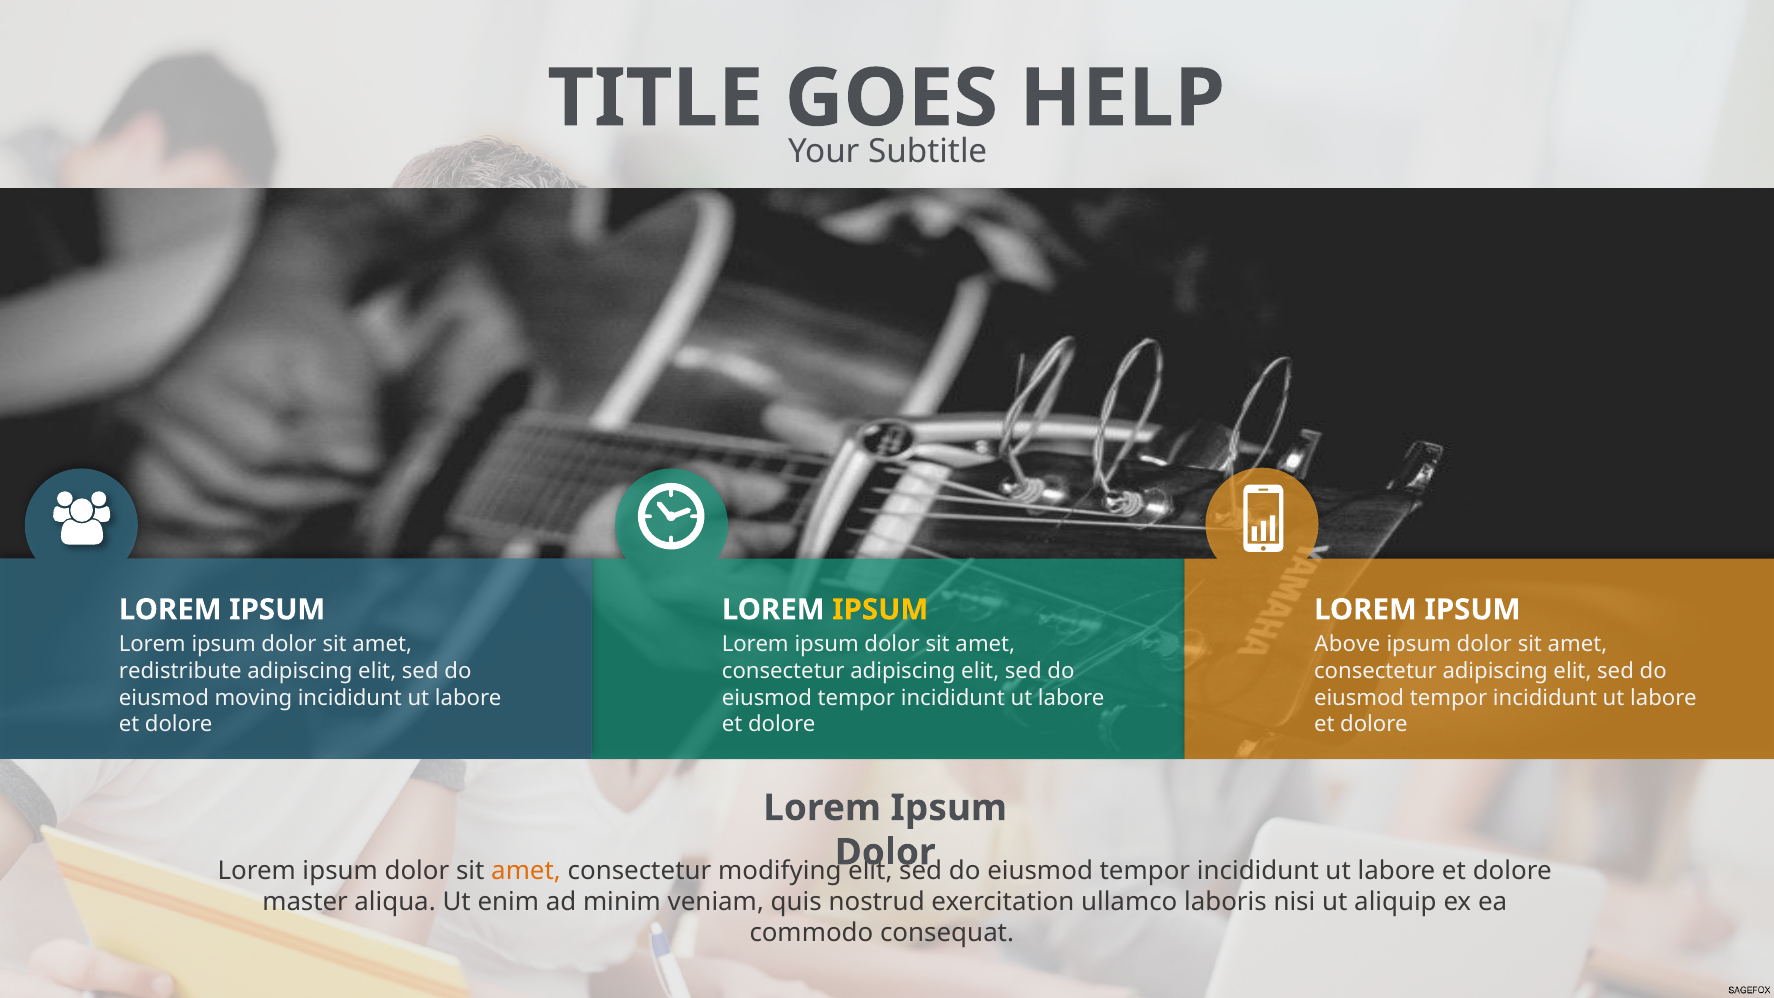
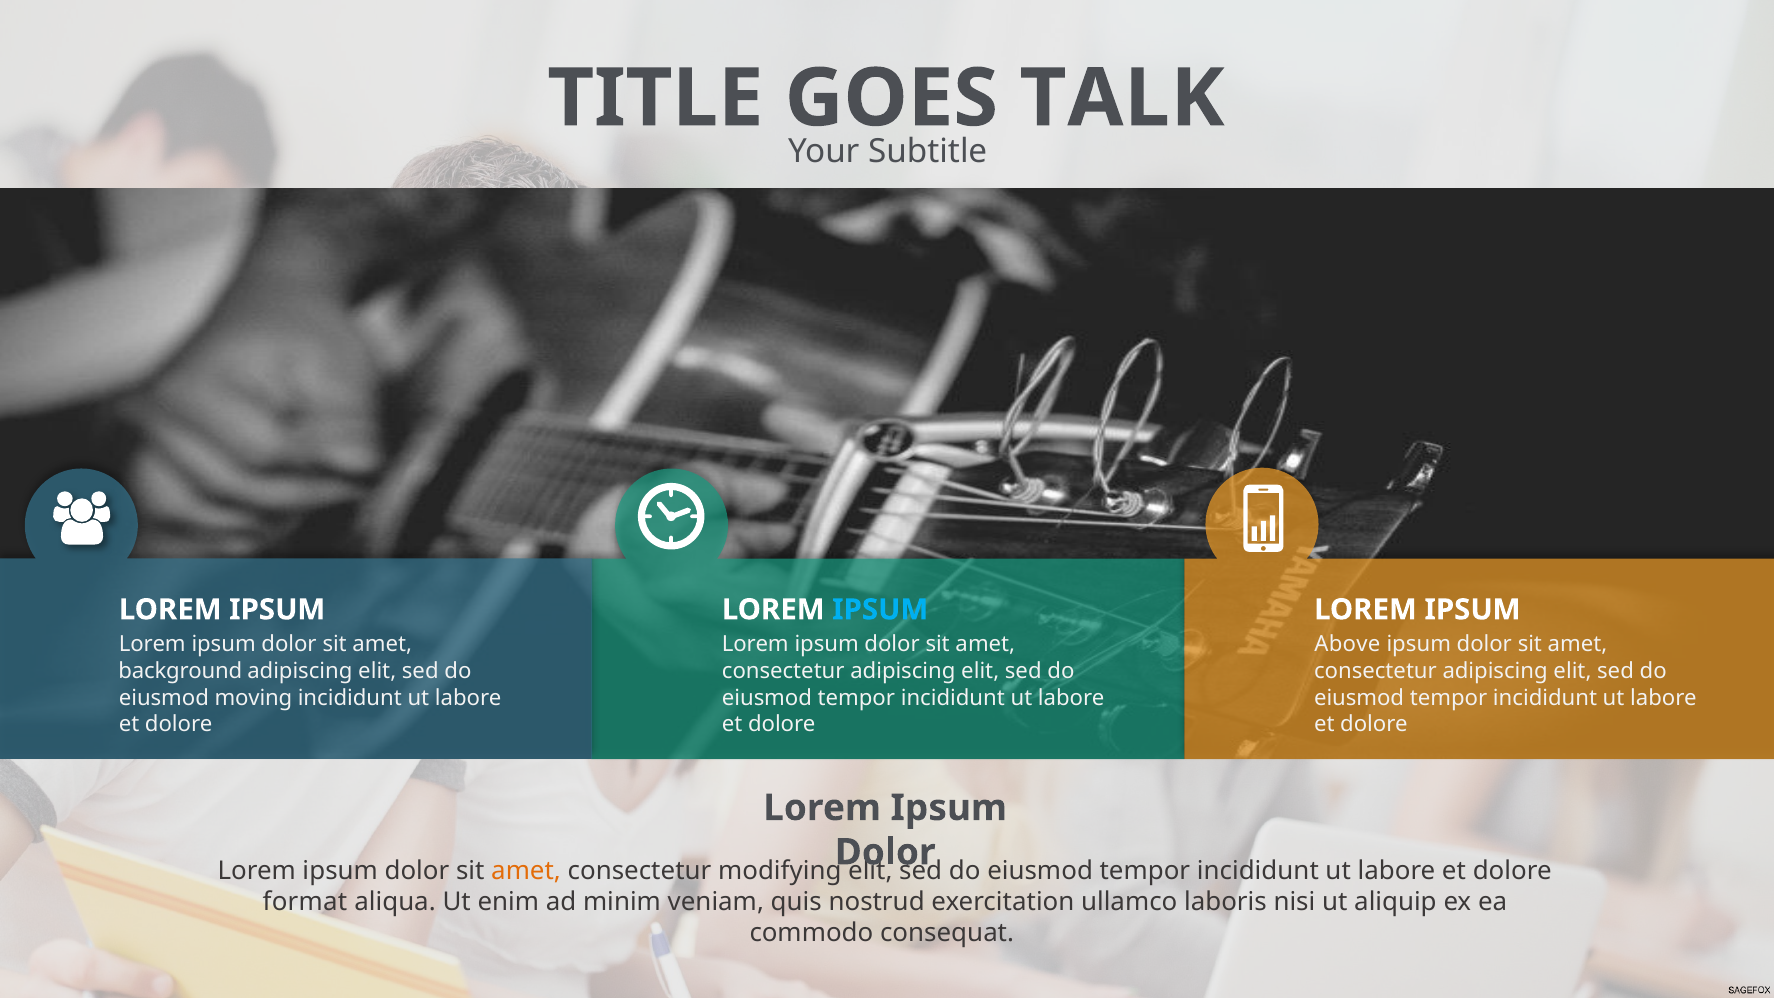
HELP: HELP -> TALK (1122, 99)
IPSUM colour: yellow -> light blue (880, 610)
redistribute: redistribute -> background (180, 671)
master: master -> format (305, 902)
